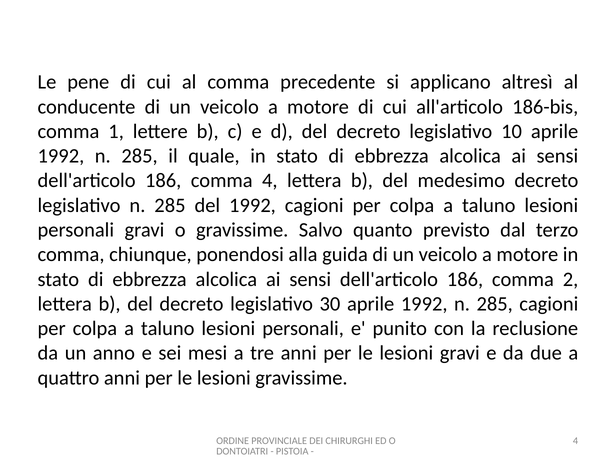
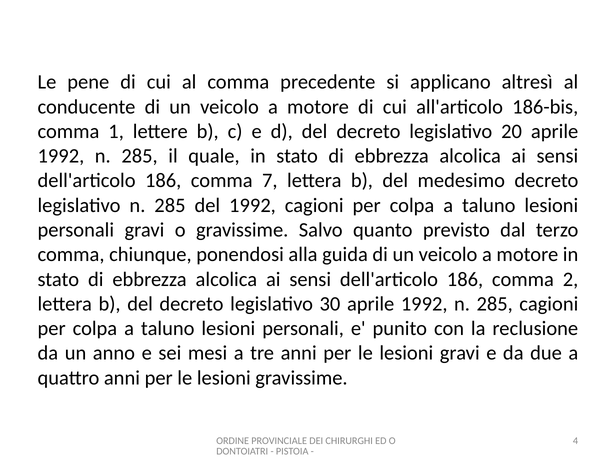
10: 10 -> 20 (512, 131)
comma 4: 4 -> 7 (270, 180)
